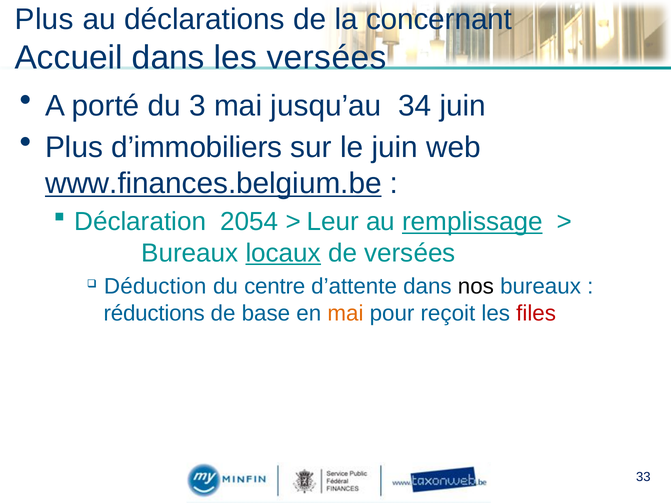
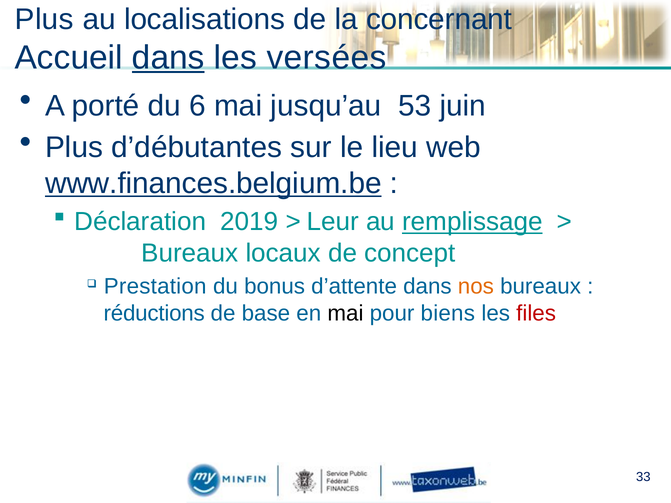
déclarations: déclarations -> localisations (205, 19)
dans underline: none -> present (168, 58)
3: 3 -> 6 (198, 106)
34: 34 -> 53 (415, 106)
d’immobiliers: d’immobiliers -> d’débutantes (197, 148)
le juin: juin -> lieu (395, 148)
2054: 2054 -> 2019 (249, 222)
locaux underline: present -> none (283, 253)
de versées: versées -> concept (410, 253)
Déduction: Déduction -> Prestation (155, 287)
centre: centre -> bonus (275, 287)
nos colour: black -> orange (476, 287)
mai colour: orange -> black (345, 313)
reçoit: reçoit -> biens (448, 313)
